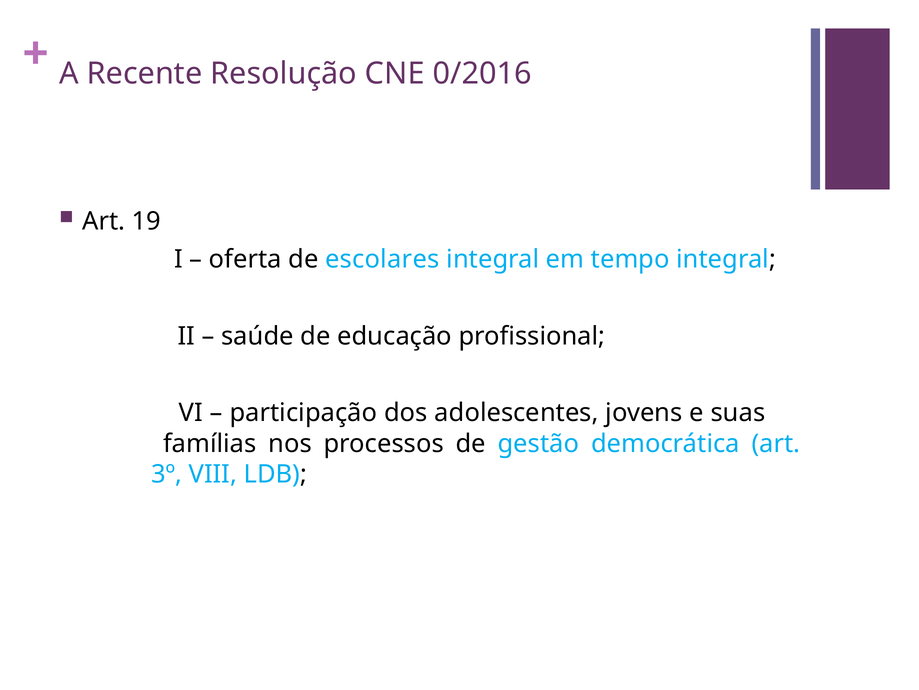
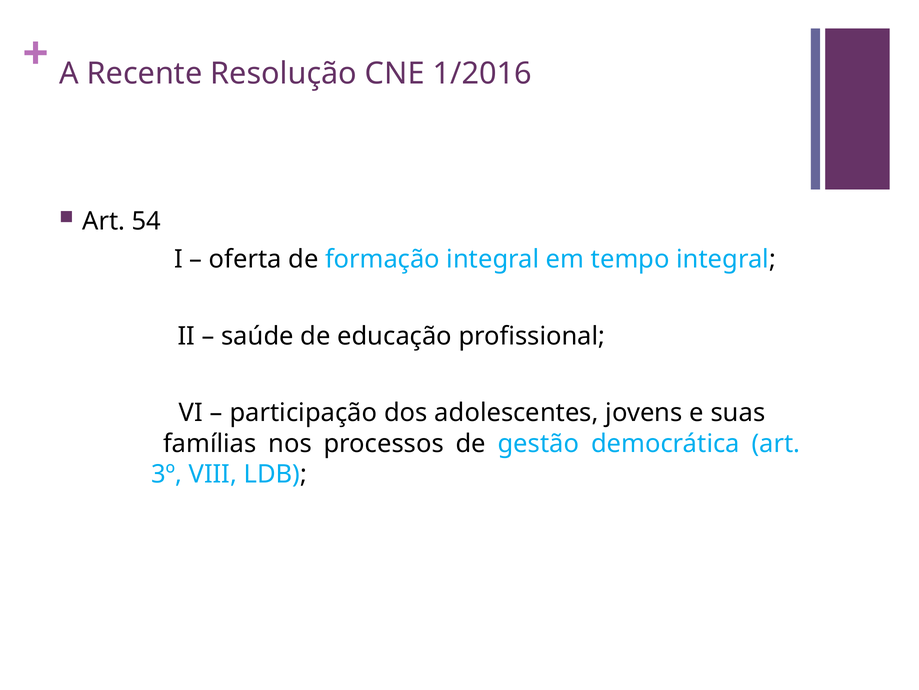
0/2016: 0/2016 -> 1/2016 (482, 74)
19: 19 -> 54 (146, 221)
escolares: escolares -> formação (382, 259)
